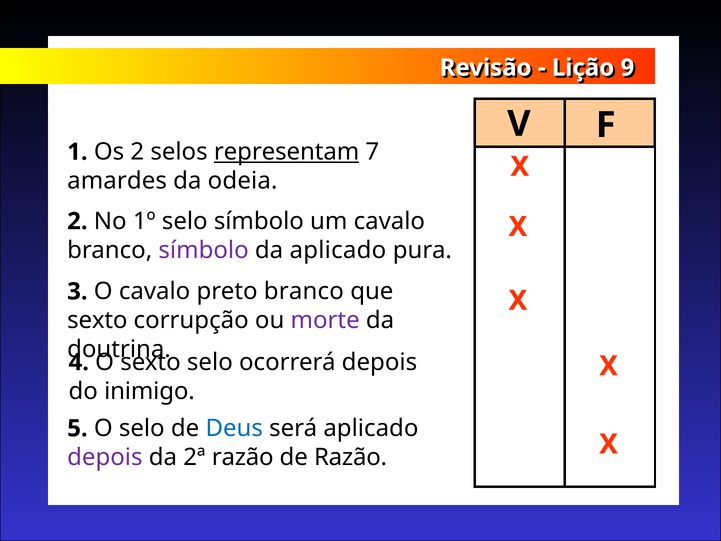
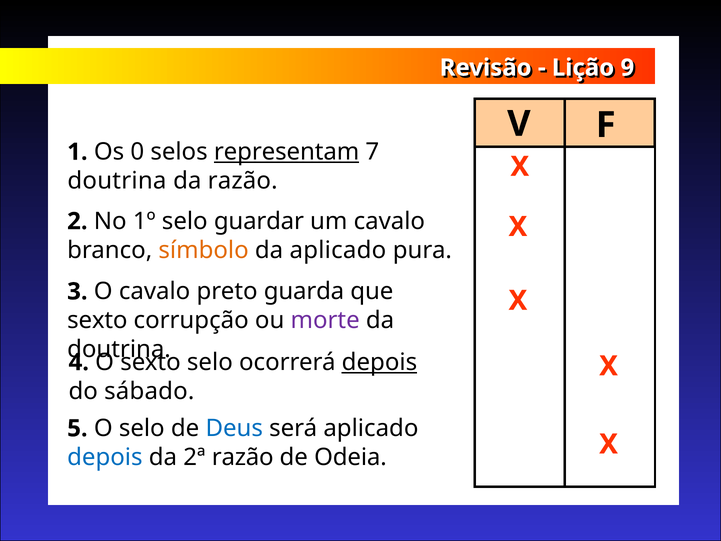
Os 2: 2 -> 0 (137, 152)
amardes: amardes -> doutrina (117, 181)
da odeia: odeia -> razão (243, 181)
selo símbolo: símbolo -> guardar (259, 221)
símbolo colour: purple -> orange (204, 250)
preto branco: branco -> guarda (304, 291)
depois underline: none -> present (379, 362)
inimigo: inimigo -> sábado (149, 391)
depois colour: purple -> blue (105, 457)
de Razão: Razão -> Odeia (350, 457)
